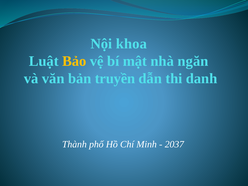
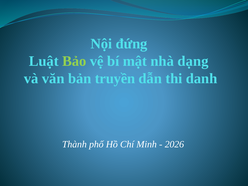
khoa: khoa -> đứng (132, 44)
Bảo colour: yellow -> light green (74, 61)
ngăn: ngăn -> dạng (193, 61)
2037: 2037 -> 2026 (174, 144)
